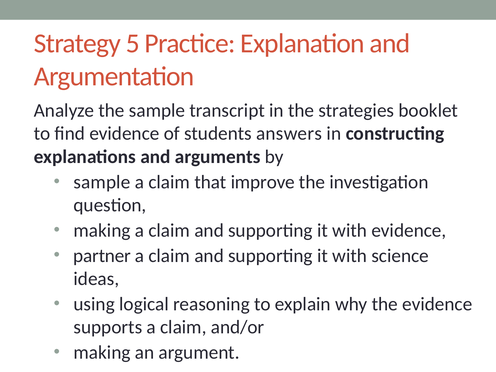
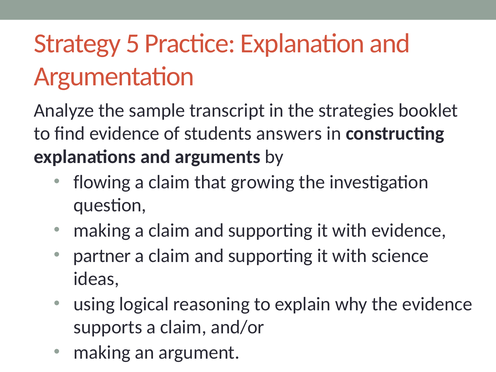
sample: sample -> flowing (102, 182)
improve: improve -> growing (263, 182)
